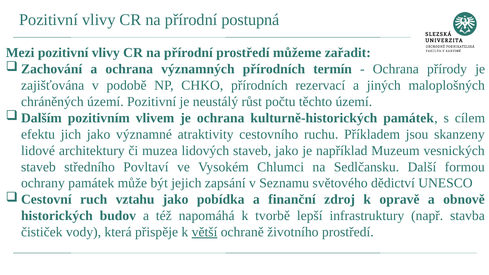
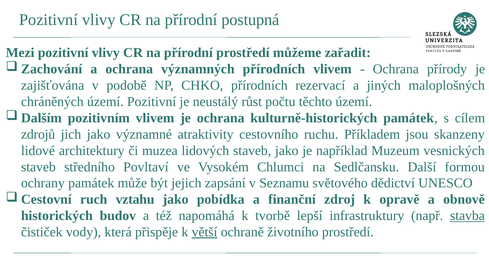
přírodních termín: termín -> vlivem (333, 69)
efektu: efektu -> zdrojů (38, 134)
stavba underline: none -> present (467, 216)
